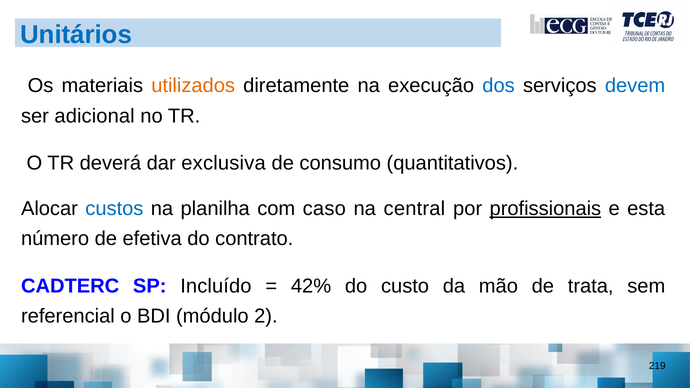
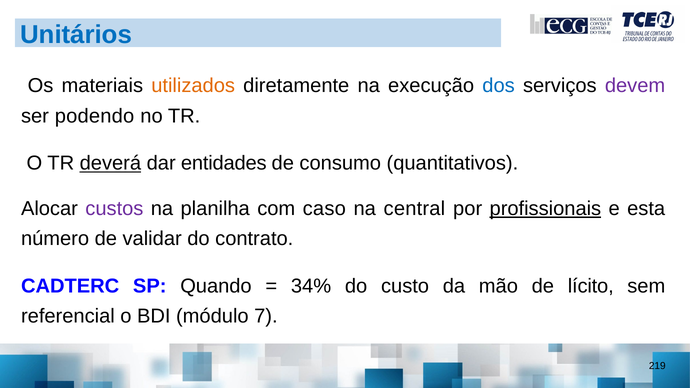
devem colour: blue -> purple (635, 86)
adicional: adicional -> podendo (95, 116)
deverá underline: none -> present (110, 163)
exclusiva: exclusiva -> entidades (224, 163)
custos colour: blue -> purple (114, 209)
efetiva: efetiva -> validar (152, 239)
Incluído: Incluído -> Quando (216, 286)
42%: 42% -> 34% (311, 286)
trata: trata -> lícito (591, 286)
2: 2 -> 7 (266, 316)
